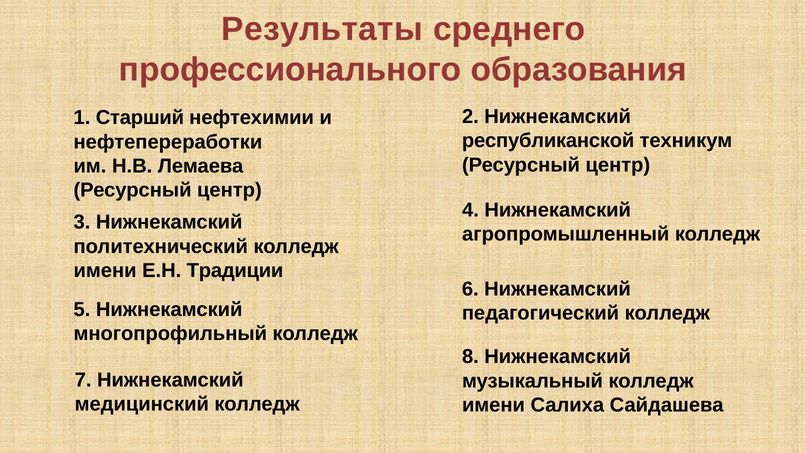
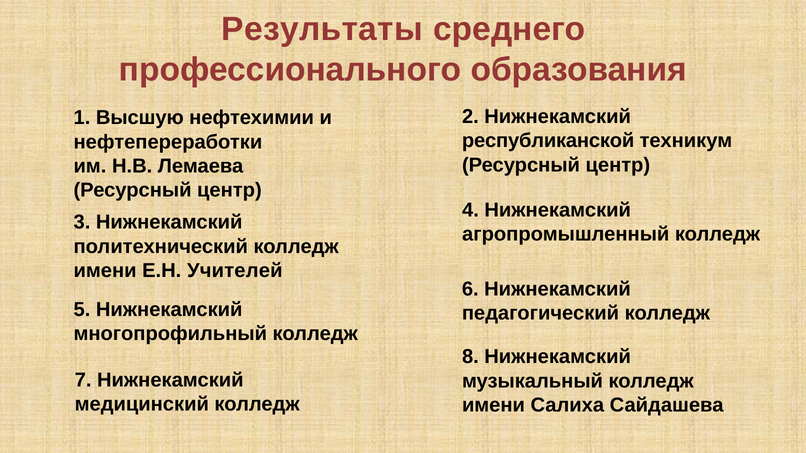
Старший: Старший -> Высшую (140, 118)
Традиции: Традиции -> Учителей (235, 271)
